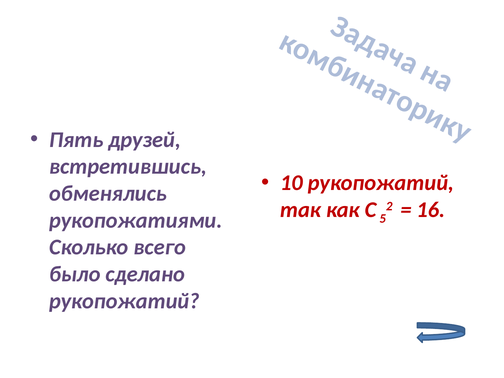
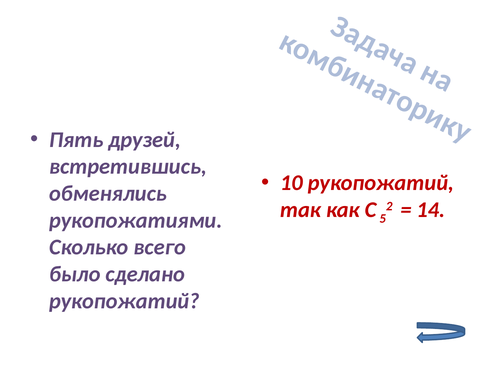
16: 16 -> 14 (431, 210)
